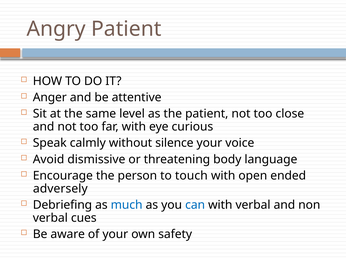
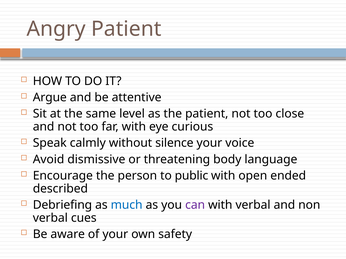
Anger: Anger -> Argue (50, 98)
touch: touch -> public (191, 176)
adversely: adversely -> described (60, 189)
can colour: blue -> purple (195, 205)
